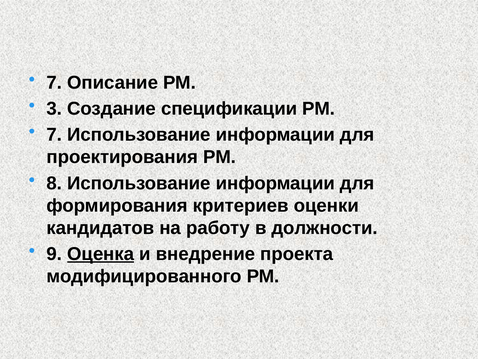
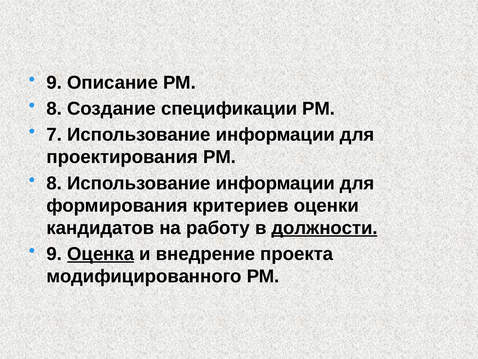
7: 7 -> 9 (54, 83)
3: 3 -> 8 (54, 109)
должности underline: none -> present (325, 228)
